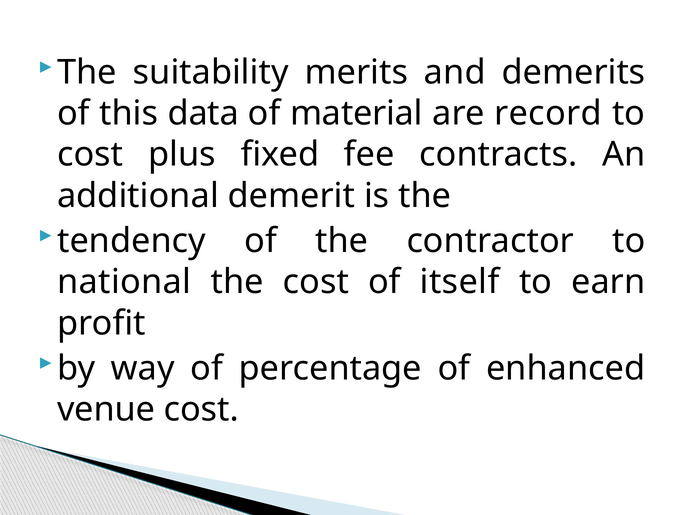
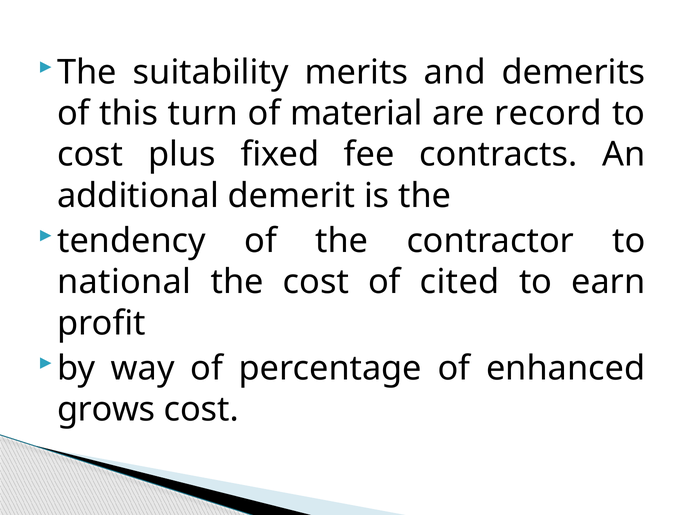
data: data -> turn (203, 113)
itself: itself -> cited (460, 282)
venue: venue -> grows (106, 410)
